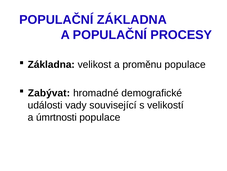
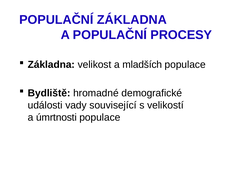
proměnu: proměnu -> mladších (142, 64)
Zabývat: Zabývat -> Bydliště (49, 93)
